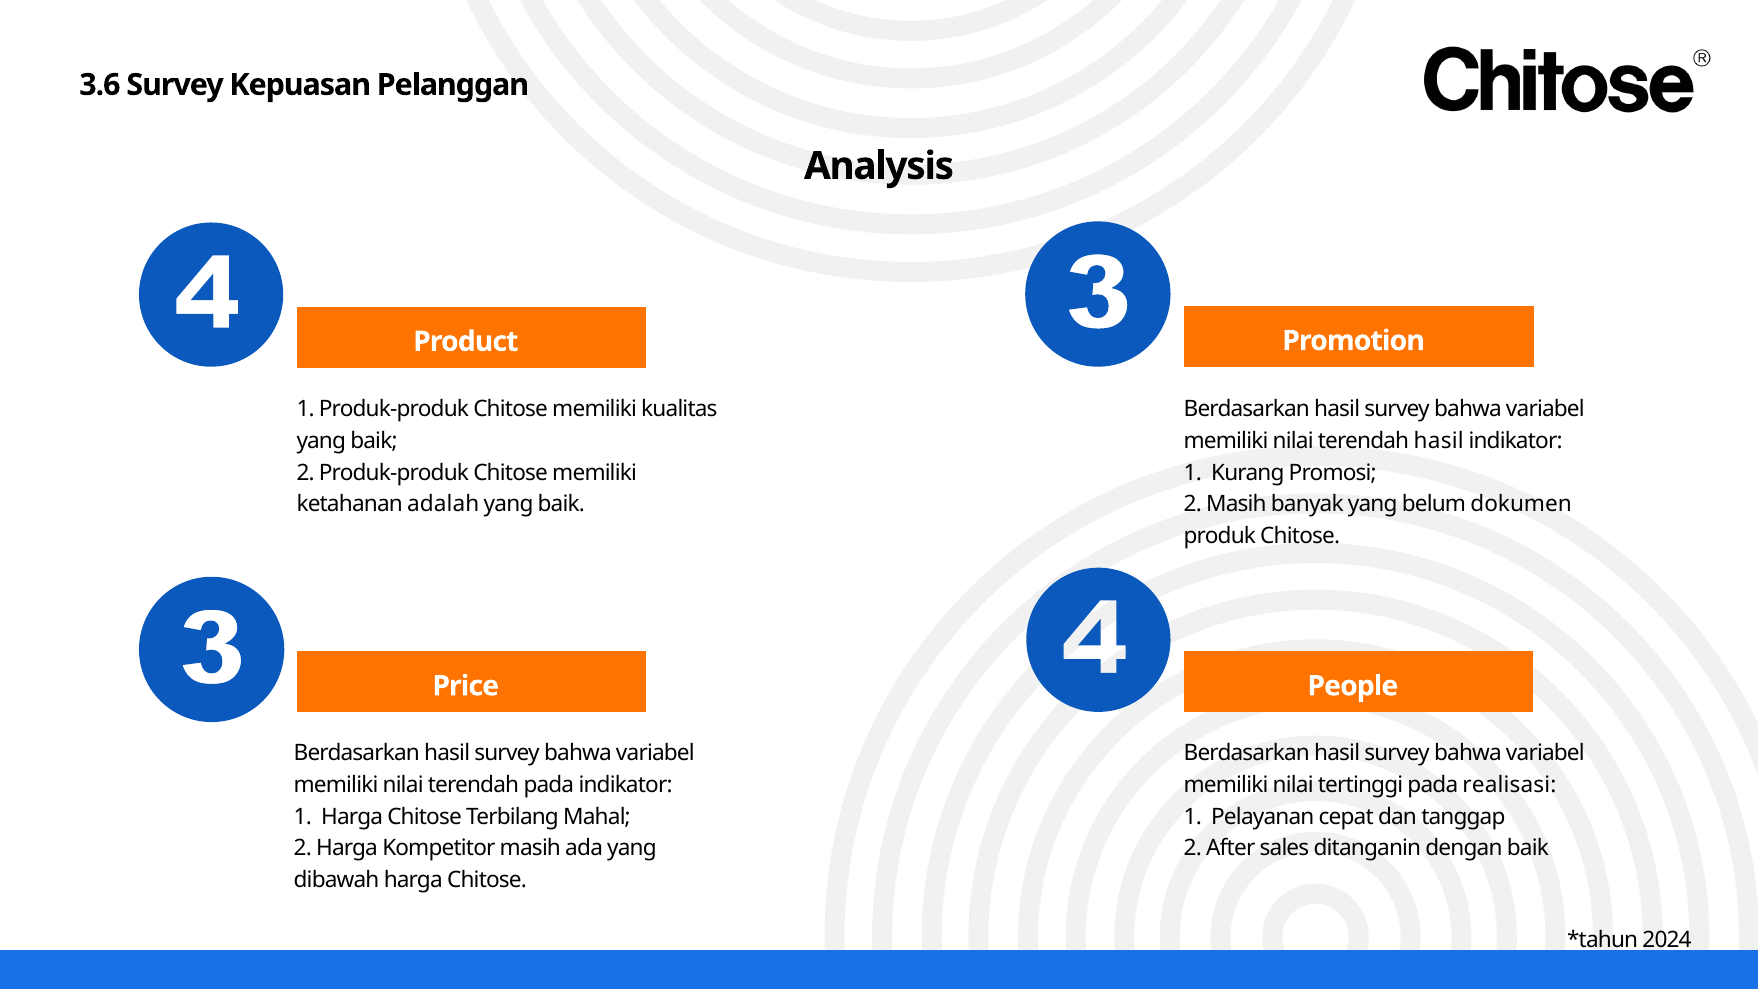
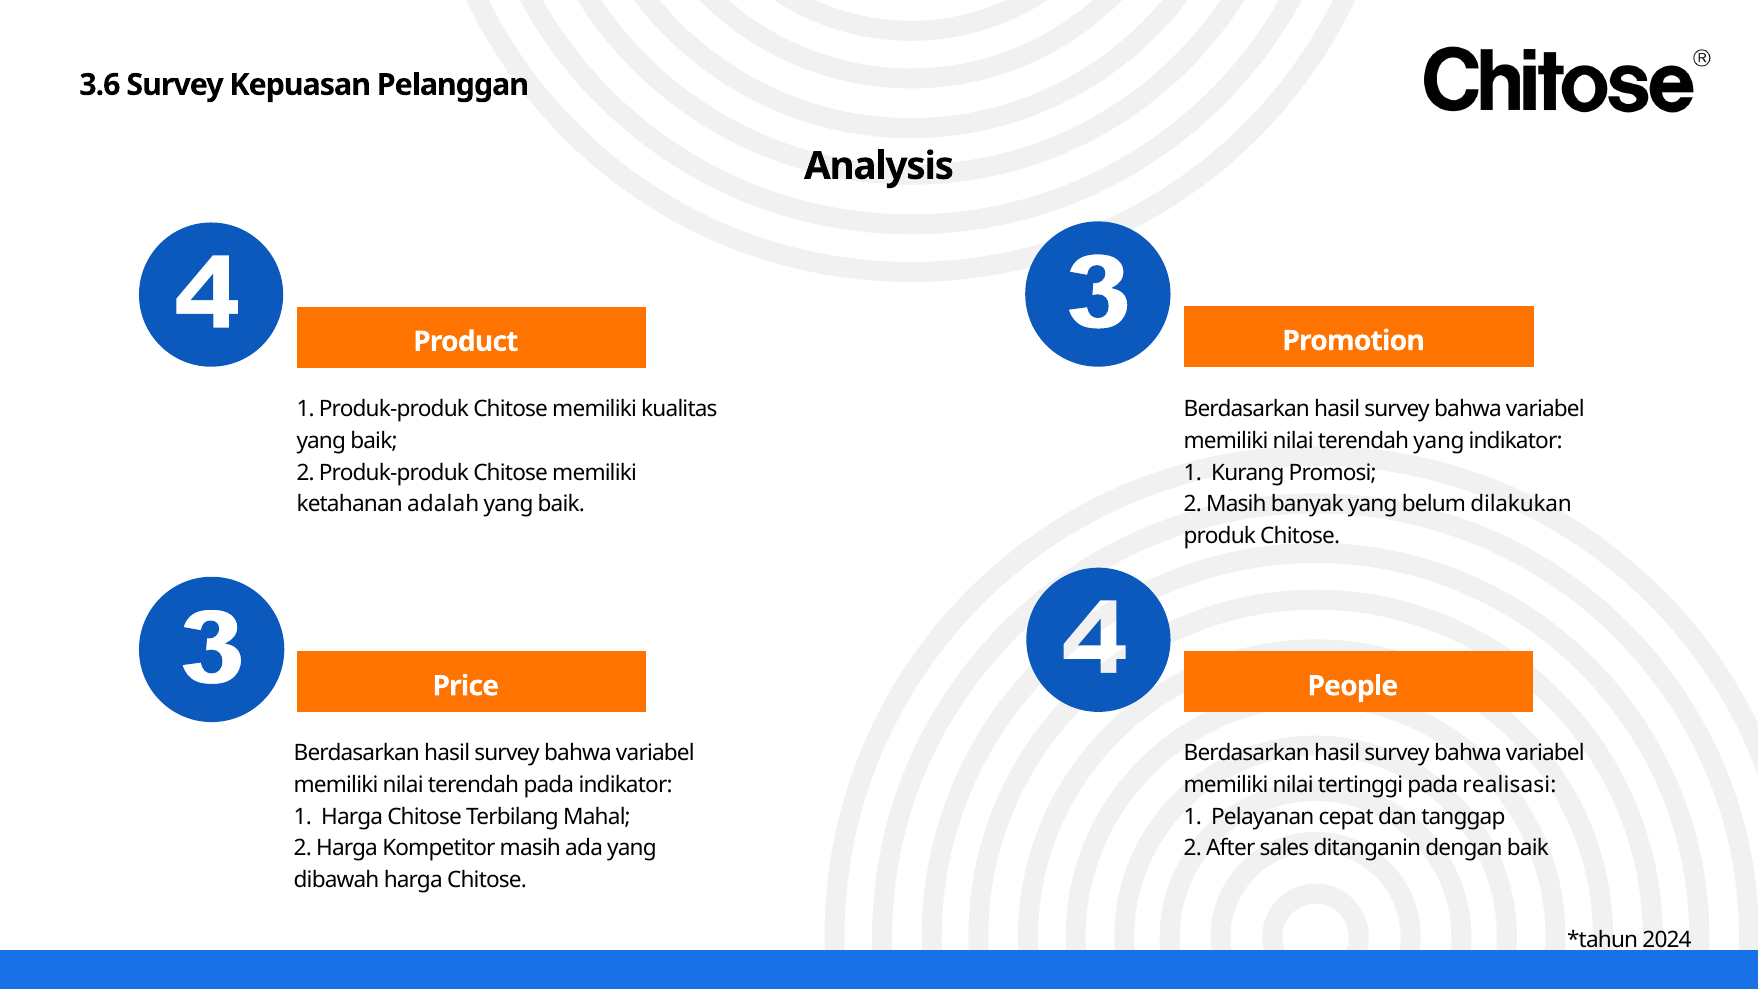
terendah hasil: hasil -> yang (1439, 441)
dokumen: dokumen -> dilakukan (1521, 504)
